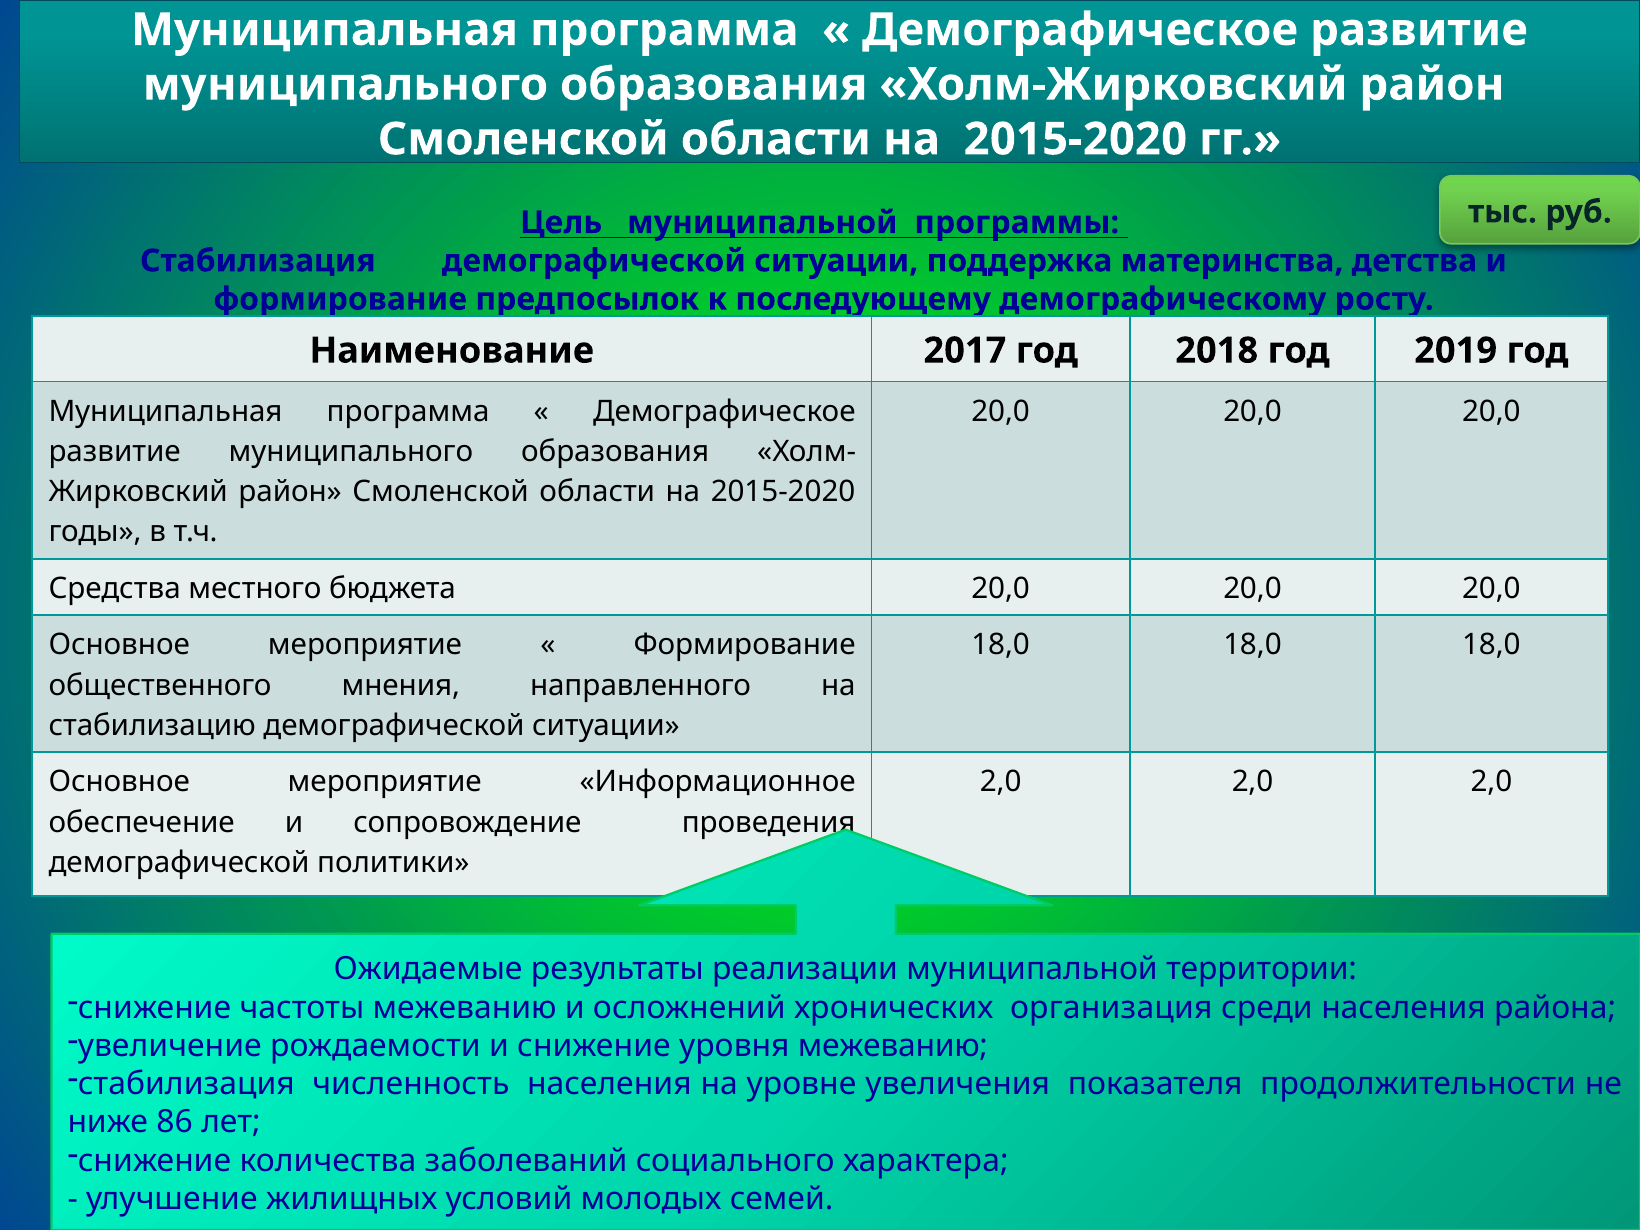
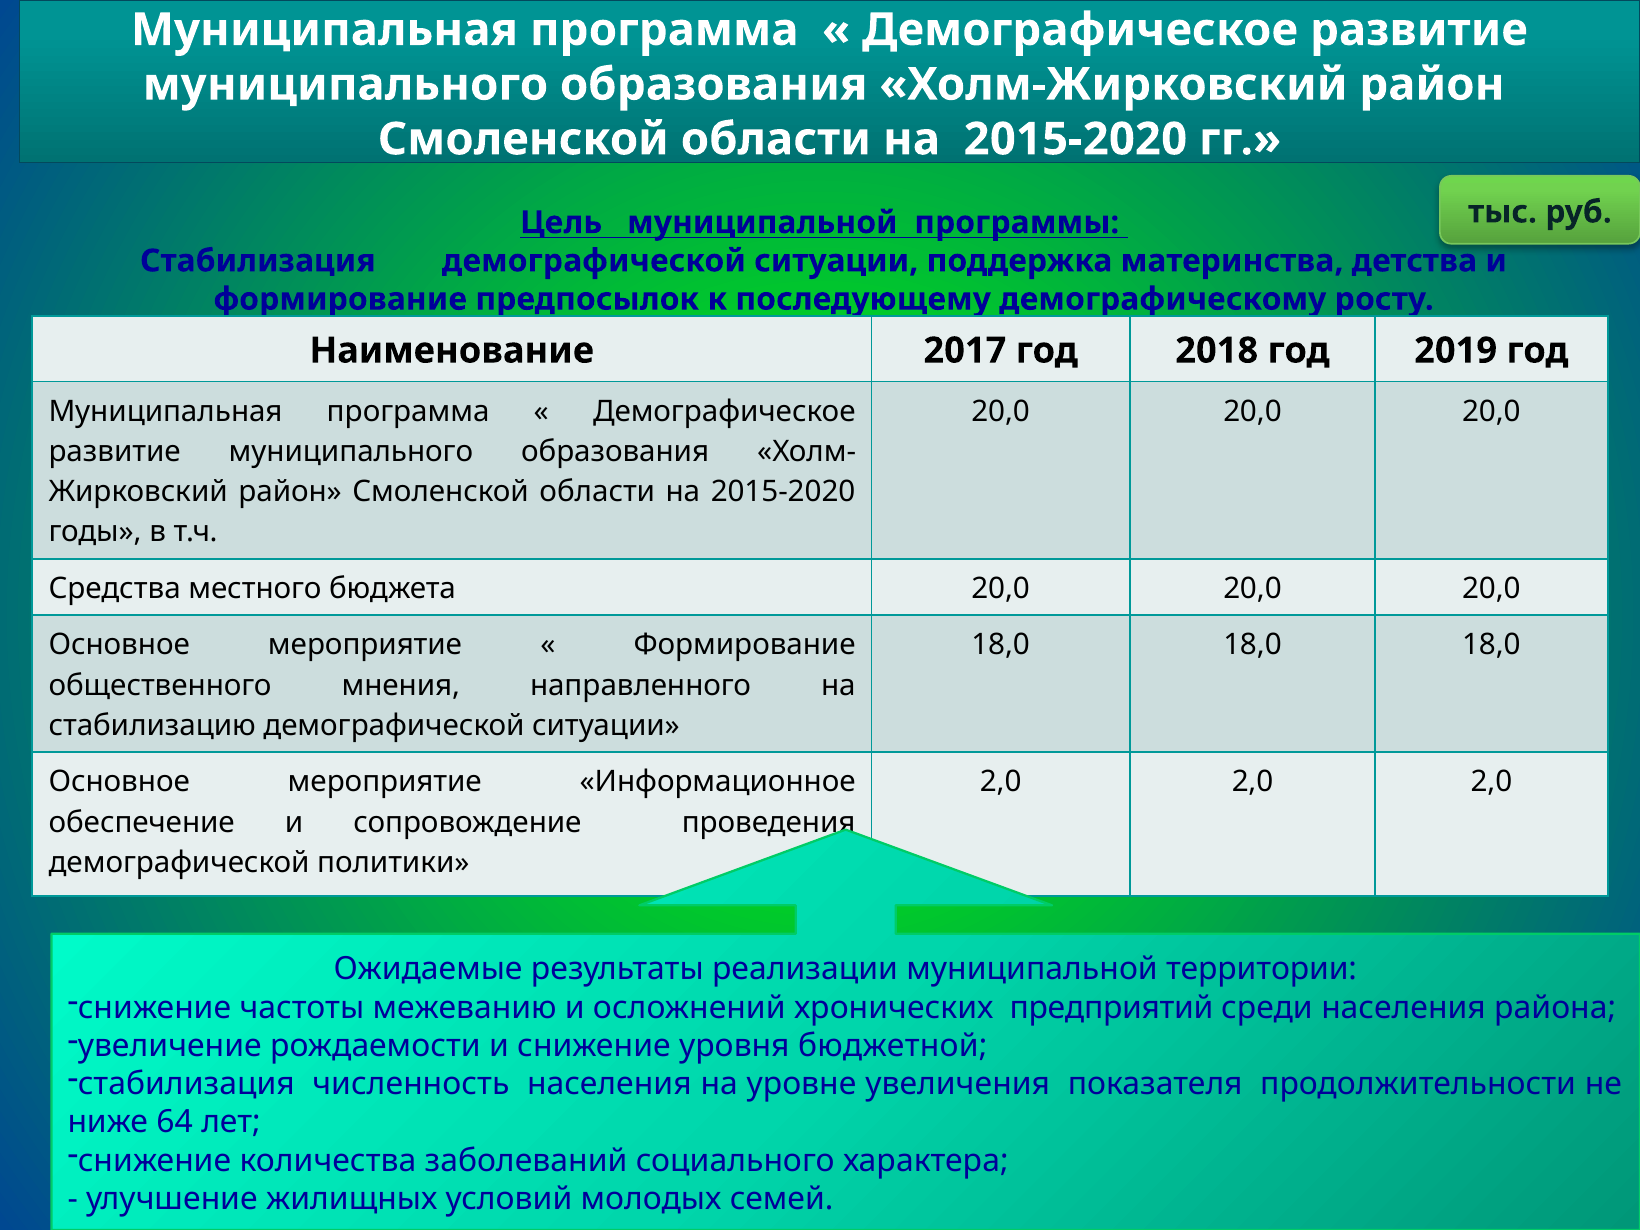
организация: организация -> предприятий (1112, 1008)
уровня межеванию: межеванию -> бюджетной (893, 1046)
86: 86 -> 64 (175, 1122)
